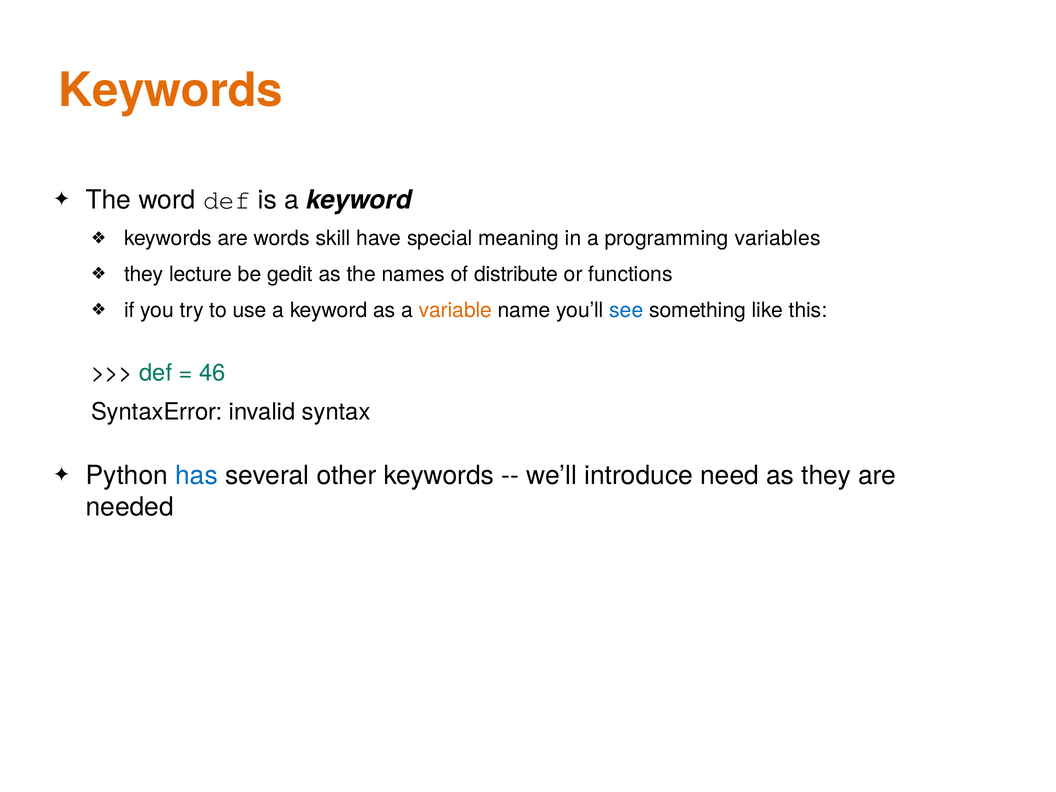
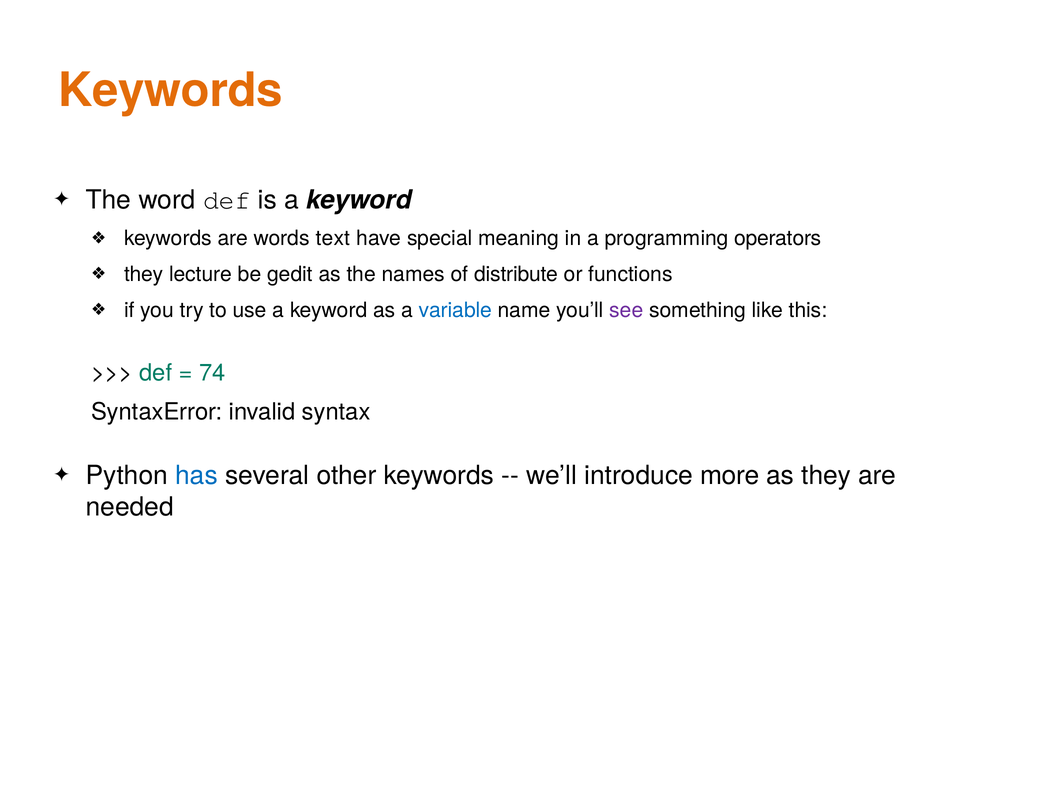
skill: skill -> text (333, 239)
variables: variables -> operators (778, 239)
variable colour: orange -> blue (455, 310)
see colour: blue -> purple (626, 310)
46: 46 -> 74 (212, 373)
need: need -> more (730, 475)
